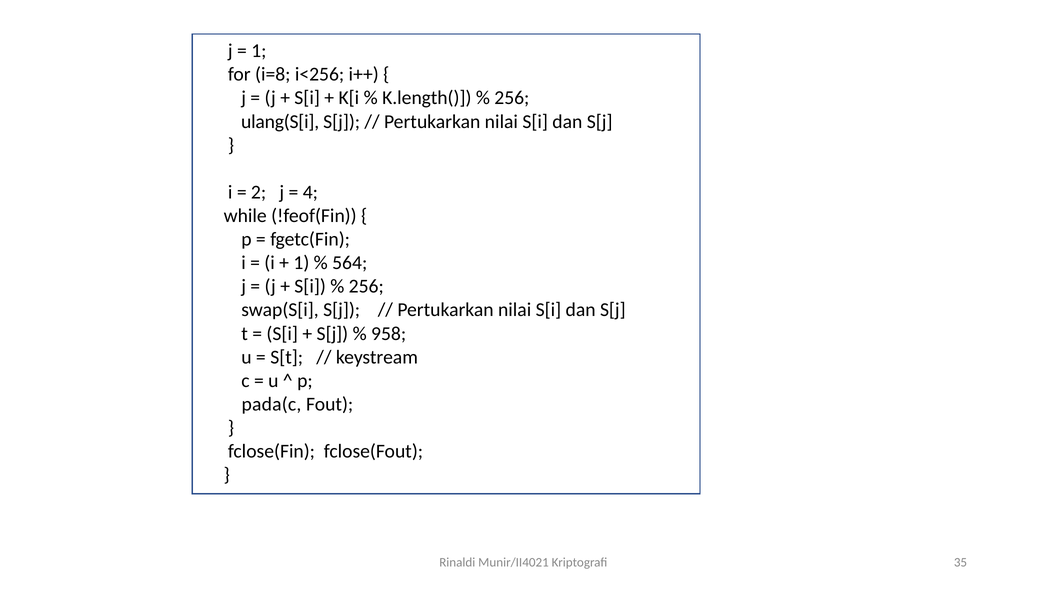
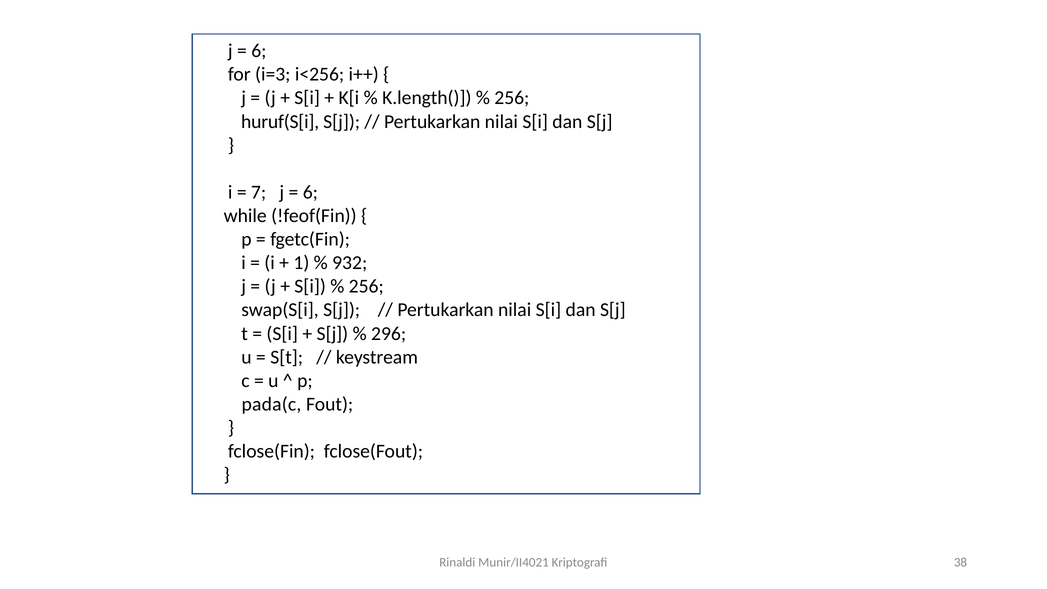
1: 1 -> 6 (259, 51)
i=8: i=8 -> i=3 (273, 74)
ulang(S[i: ulang(S[i -> huruf(S[i (280, 122)
2: 2 -> 7 (259, 192)
4: 4 -> 6 (310, 192)
564: 564 -> 932 (350, 263)
958: 958 -> 296 (389, 334)
35: 35 -> 38 (961, 562)
